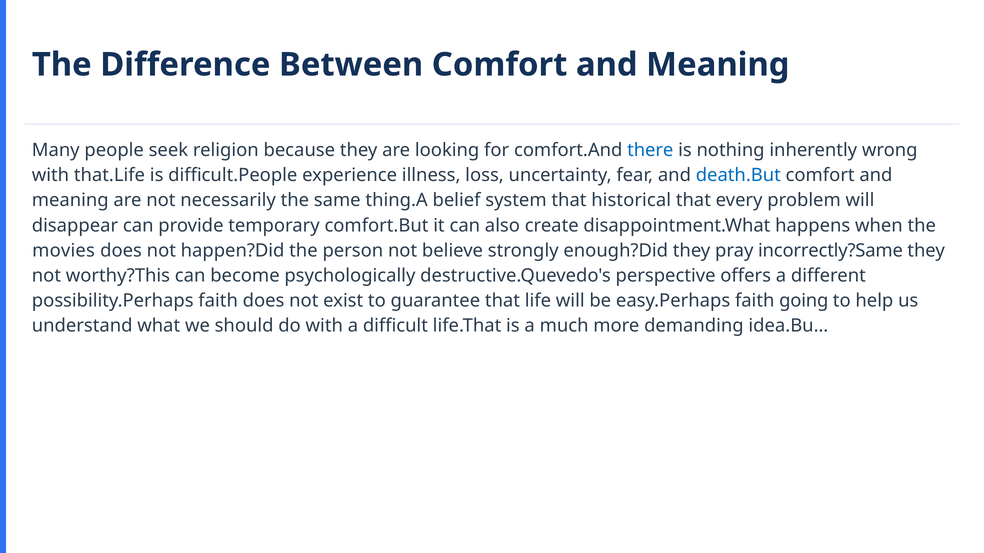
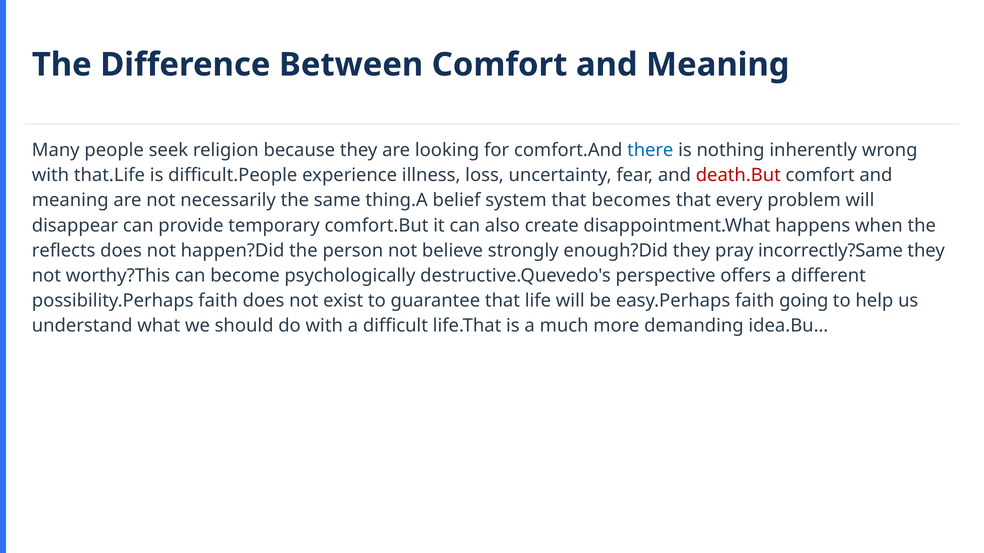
death.But colour: blue -> red (738, 175)
historical: historical -> becomes (631, 201)
movies: movies -> reflects (64, 251)
